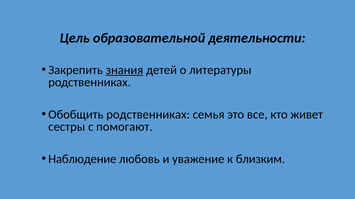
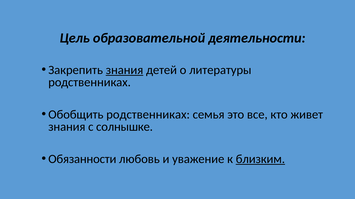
сестры: сестры -> знания (67, 127)
помогают: помогают -> солнышке (125, 127)
Наблюдение: Наблюдение -> Обязанности (82, 160)
близким underline: none -> present (260, 160)
